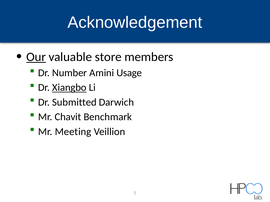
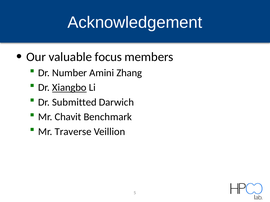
Our underline: present -> none (36, 57)
store: store -> focus (108, 57)
Usage: Usage -> Zhang (129, 73)
Meeting: Meeting -> Traverse (73, 132)
